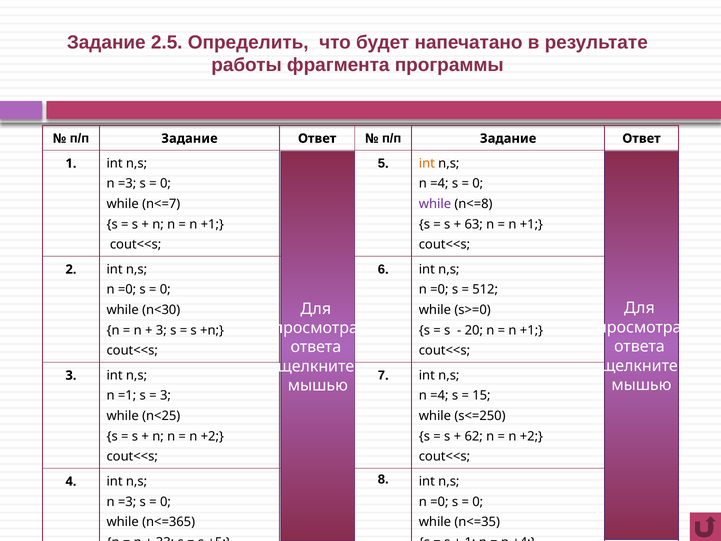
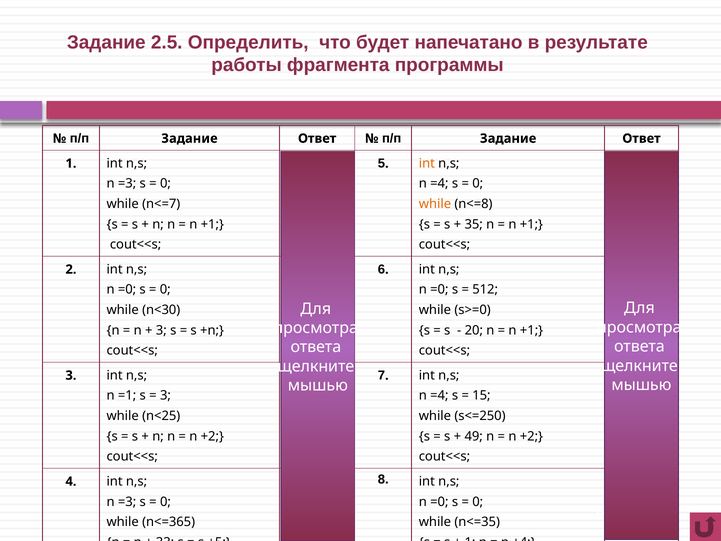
while colour: purple -> orange (435, 204)
63: 63 -> 35 (474, 224)
62: 62 -> 49 (474, 436)
